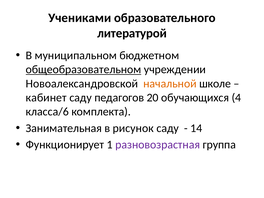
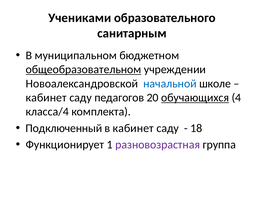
литературой: литературой -> санитарным (132, 33)
начальной colour: orange -> blue (170, 84)
обучающихся underline: none -> present (195, 98)
класса/6: класса/6 -> класса/4 (47, 112)
Занимательная: Занимательная -> Подключенный (64, 128)
в рисунок: рисунок -> кабинет (133, 128)
14: 14 -> 18 (196, 128)
